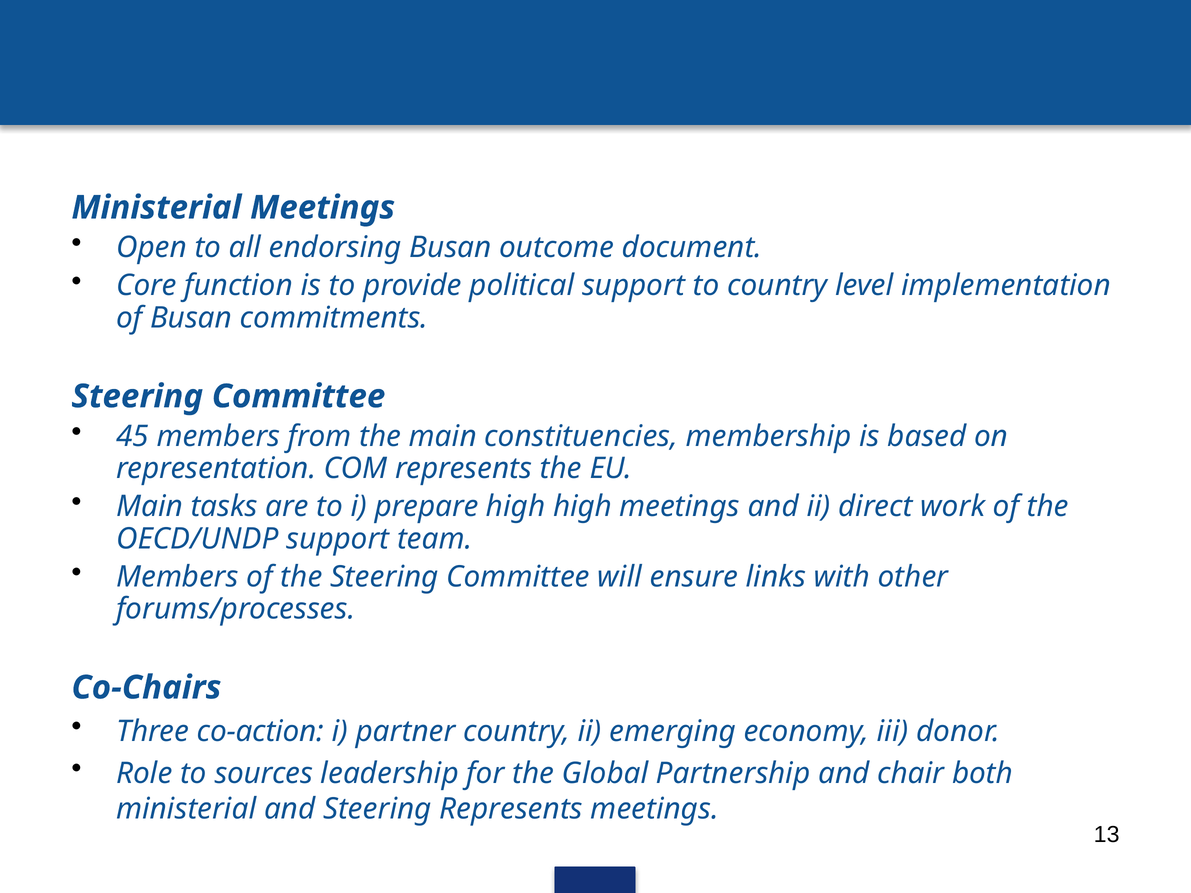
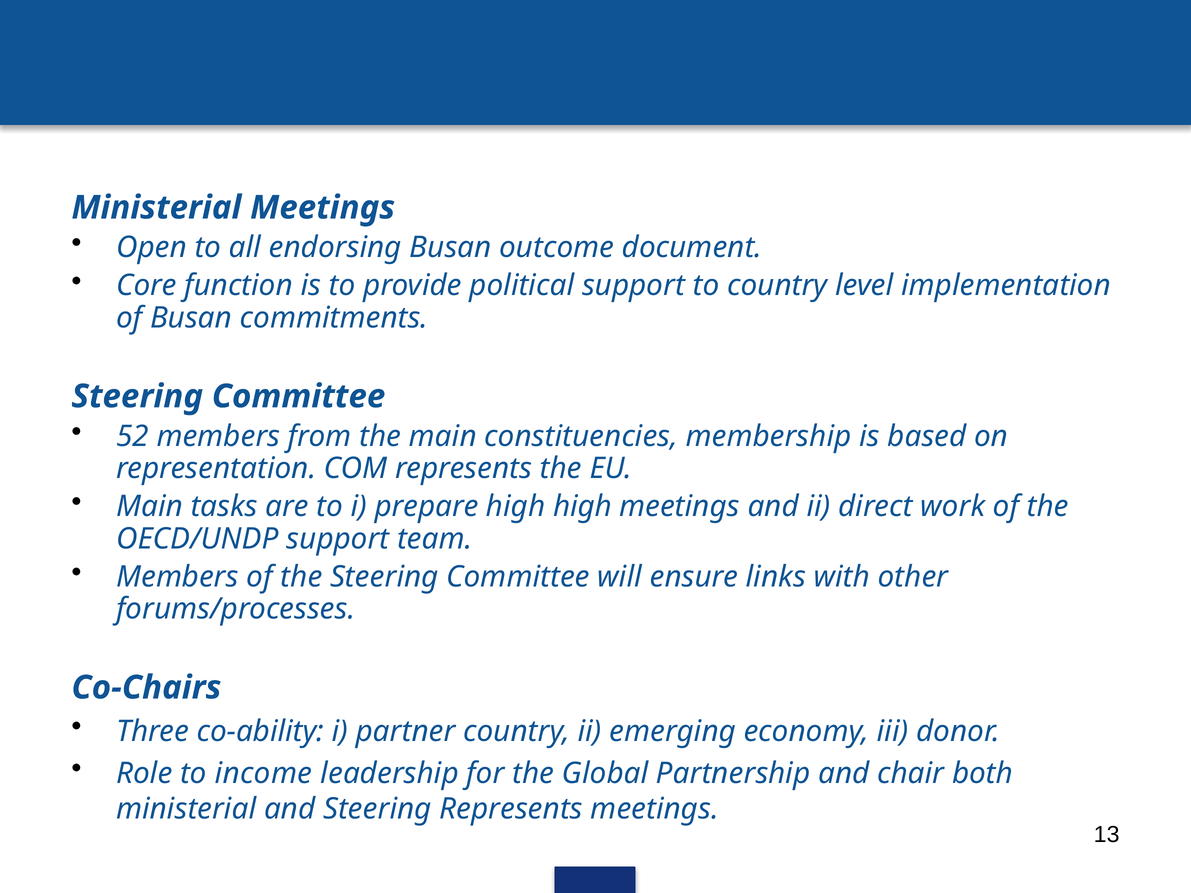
45: 45 -> 52 (133, 436)
co-action: co-action -> co-ability (260, 732)
sources: sources -> income (263, 773)
